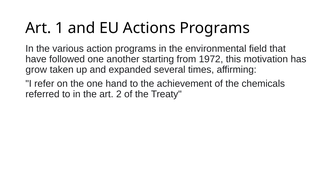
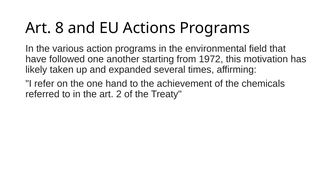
1: 1 -> 8 (60, 28)
grow: grow -> likely (36, 70)
